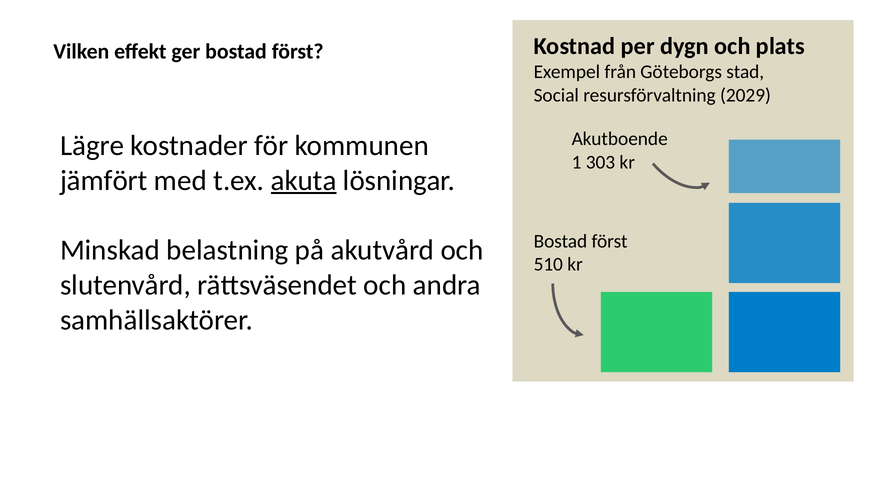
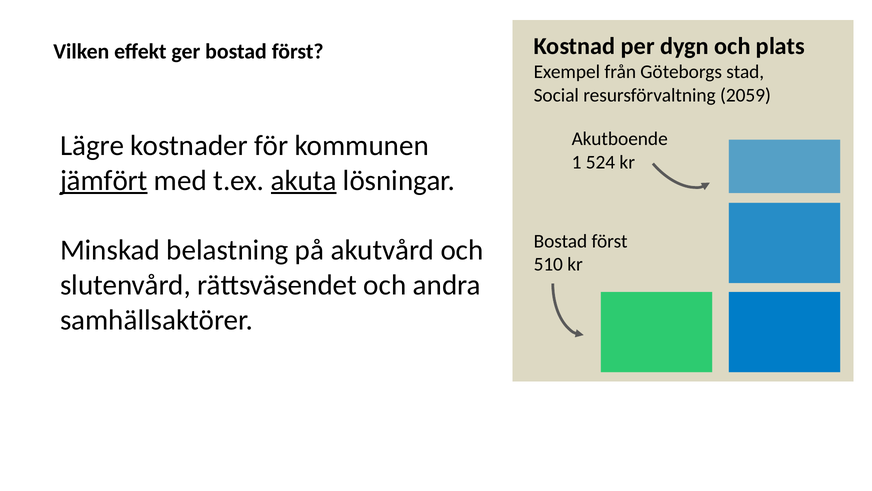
2029: 2029 -> 2059 (745, 95)
303: 303 -> 524 (600, 162)
jämfört underline: none -> present (104, 180)
